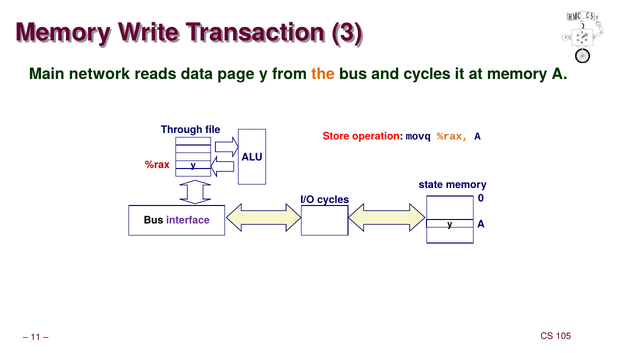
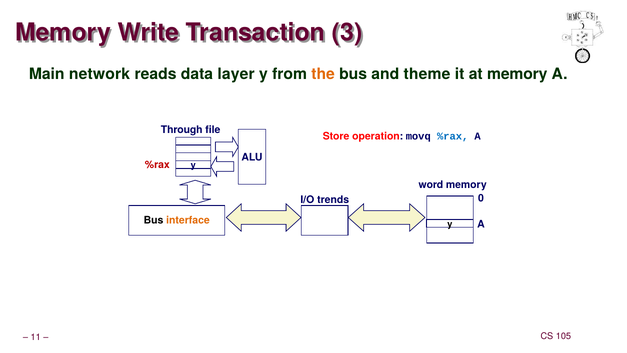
page: page -> layer (236, 74)
and cycles: cycles -> theme (427, 74)
%rax colour: orange -> blue (453, 136)
state: state -> word (431, 185)
I/O cycles: cycles -> trends (333, 200)
interface colour: purple -> orange (188, 220)
